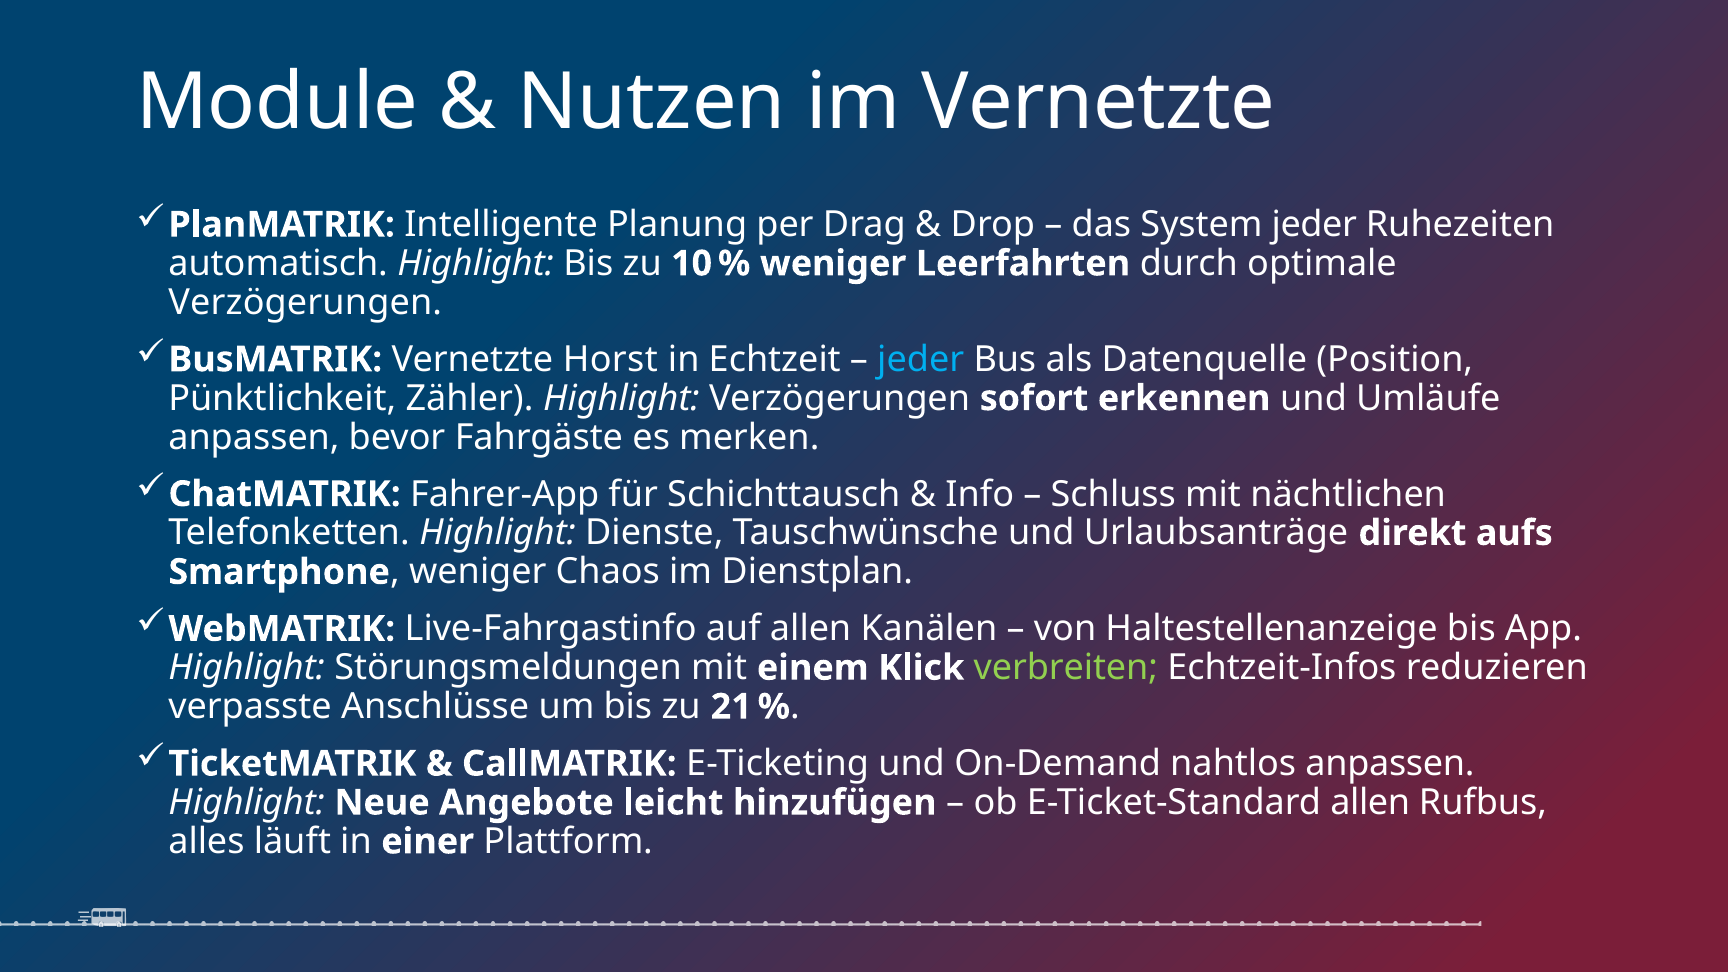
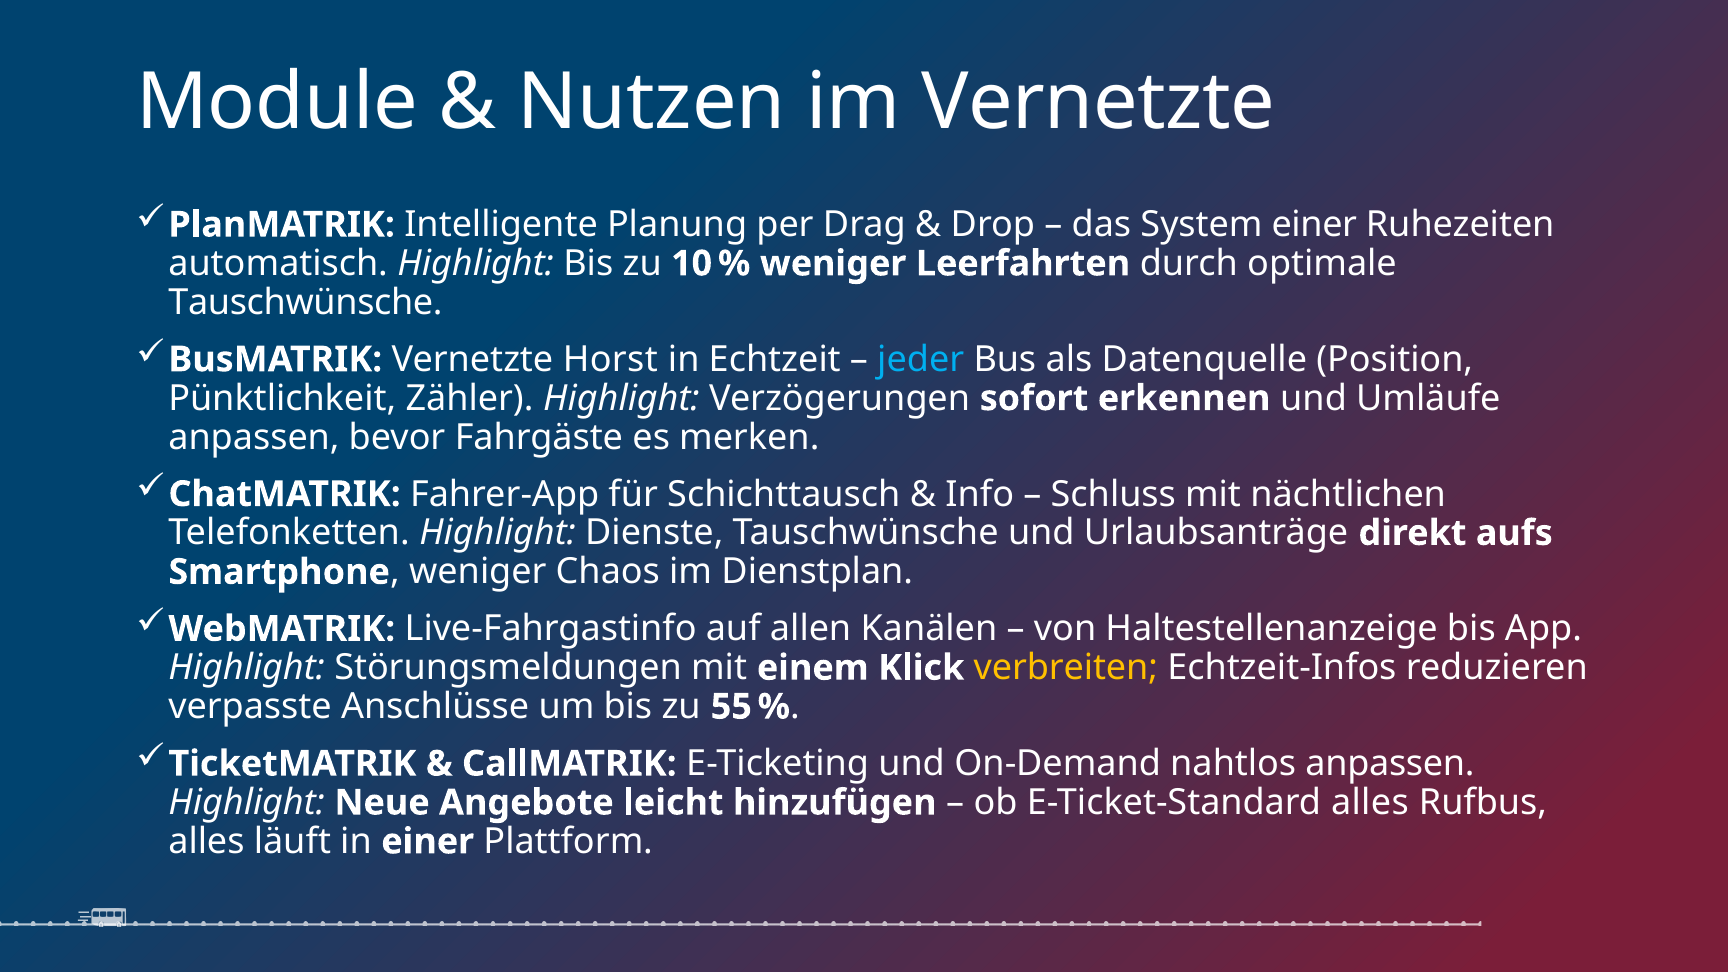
System jeder: jeder -> einer (1314, 225)
Verzögerungen: Verzögerungen -> Tauschwünsche (306, 302)
verbreiten colour: light green -> yellow (1066, 668)
21: 21 -> 55 (731, 707)
E-Ticket-Standard allen: allen -> alles (1370, 803)
